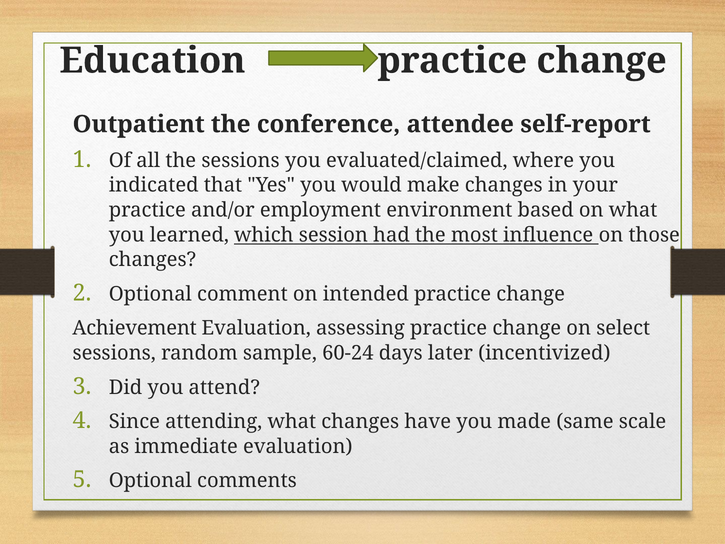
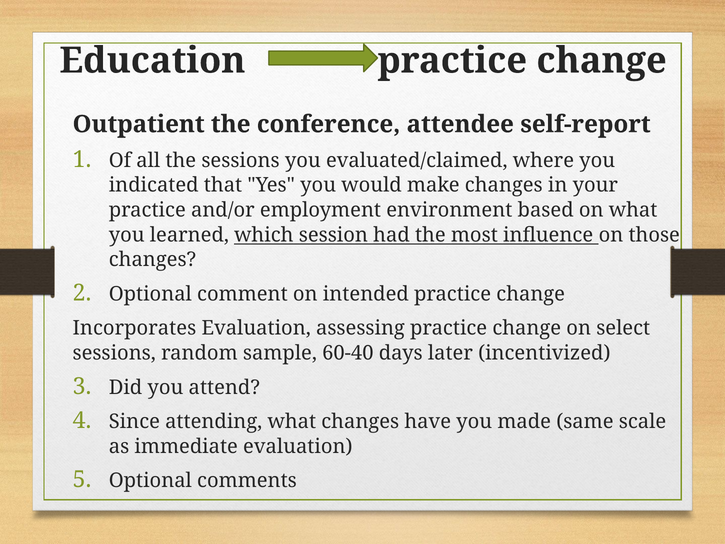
Achievement: Achievement -> Incorporates (134, 328)
60-24: 60-24 -> 60-40 (348, 353)
